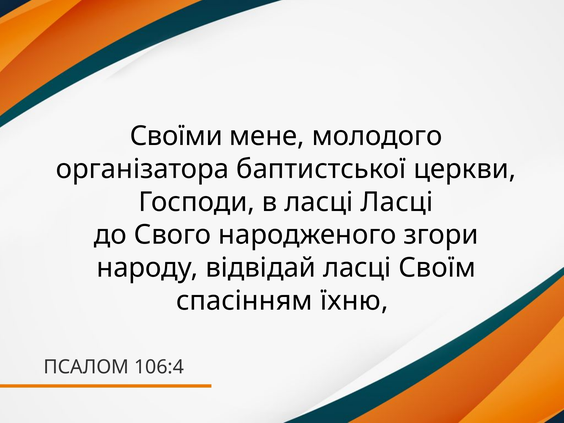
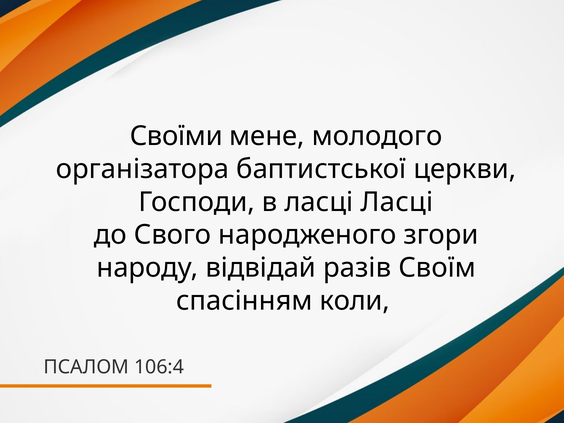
відвідай ласці: ласці -> разів (357, 268)
їхню: їхню -> коли (355, 301)
